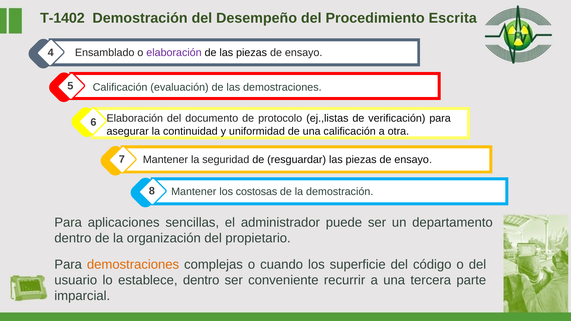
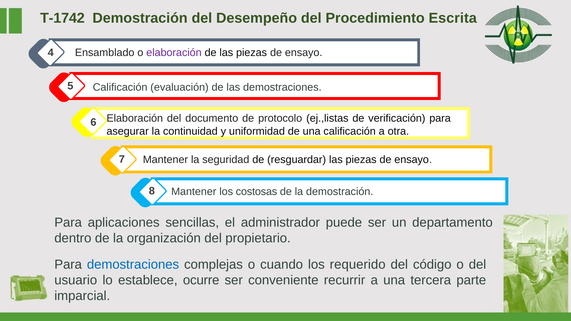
T-1402: T-1402 -> T-1742 (62, 18)
demostraciones colour: orange -> blue (133, 265)
superficie: superficie -> requerido (358, 265)
establece dentro: dentro -> ocurre (201, 280)
